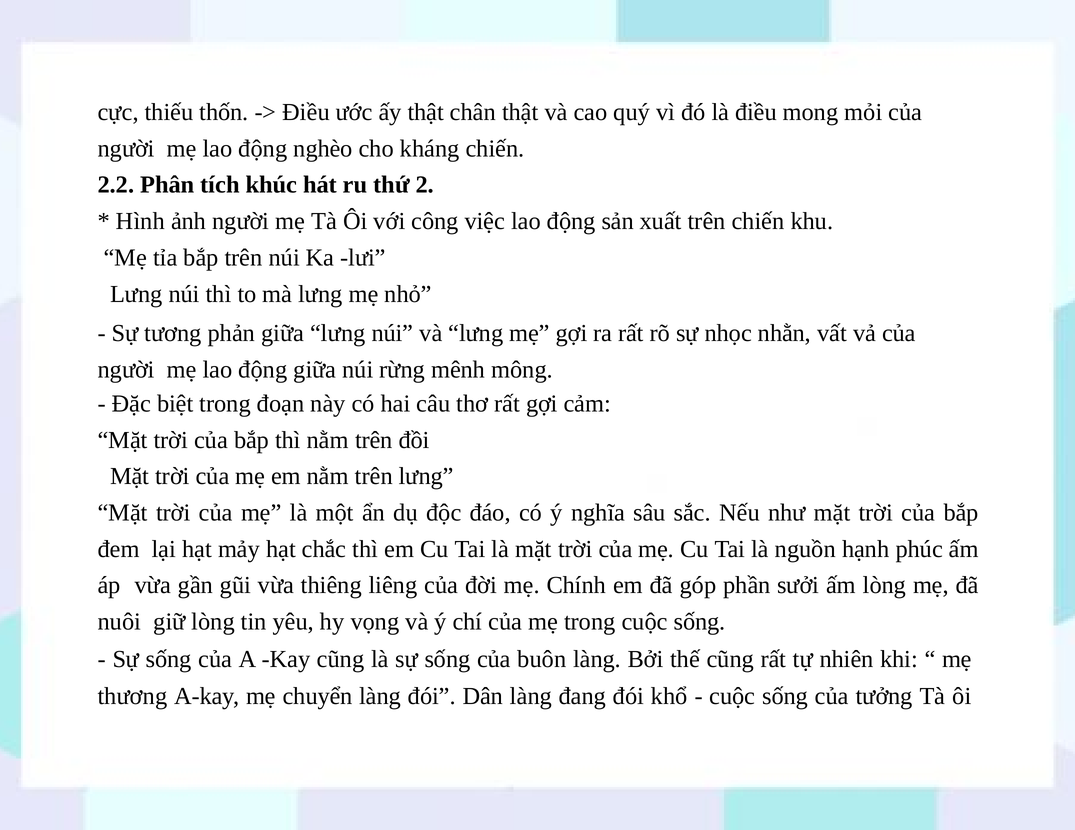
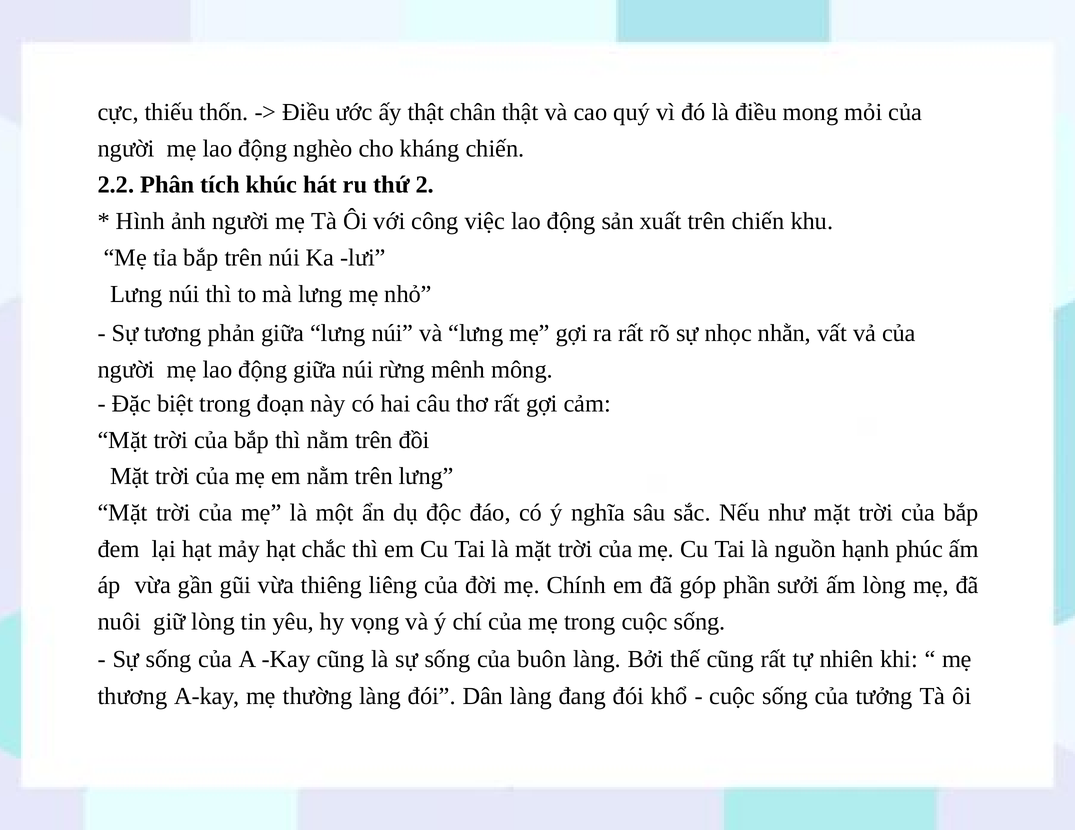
chuyển: chuyển -> thường (318, 697)
